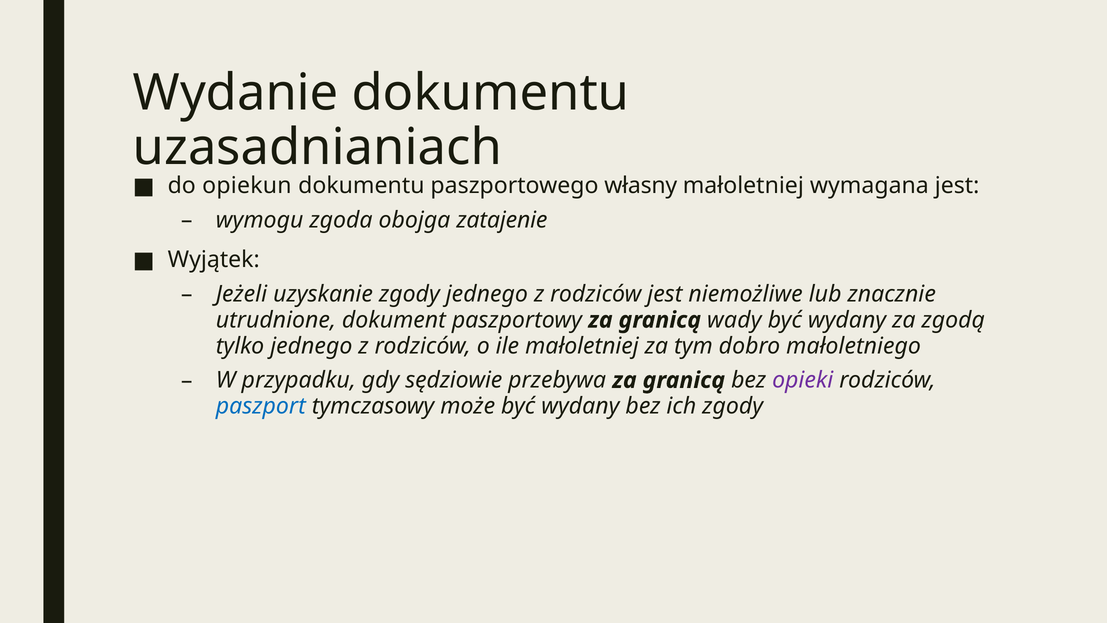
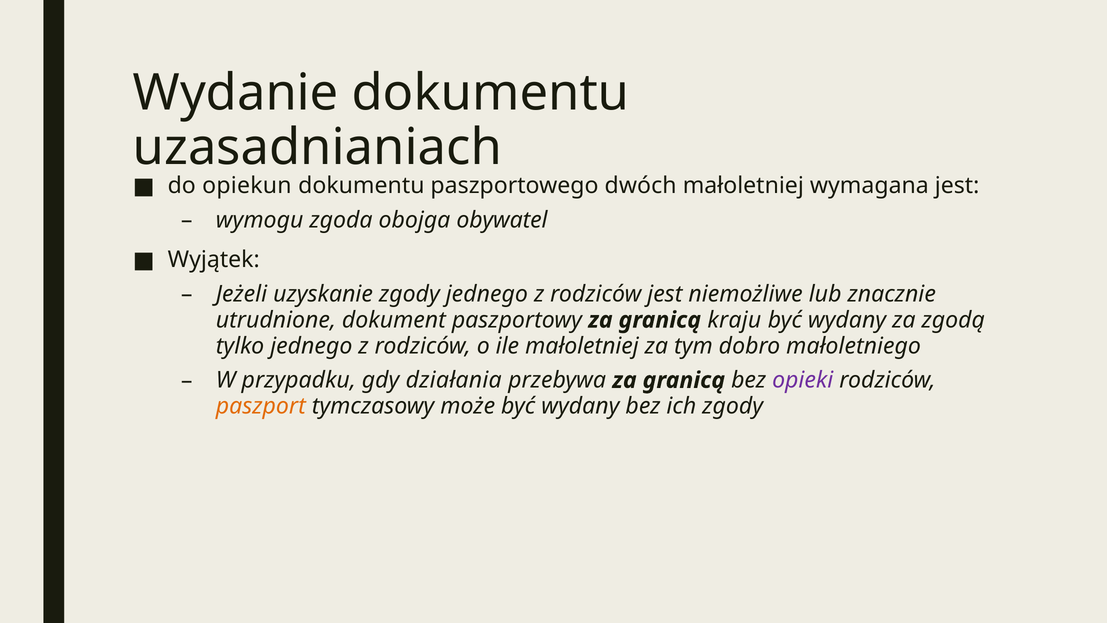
własny: własny -> dwóch (641, 186)
zatajenie: zatajenie -> obywatel (502, 220)
wady: wady -> kraju (734, 320)
sędziowie: sędziowie -> działania (454, 380)
paszport colour: blue -> orange (261, 406)
